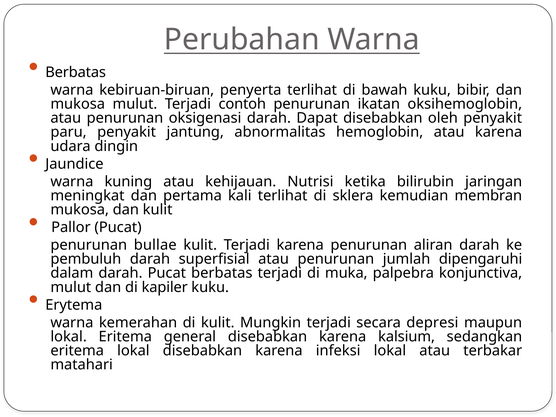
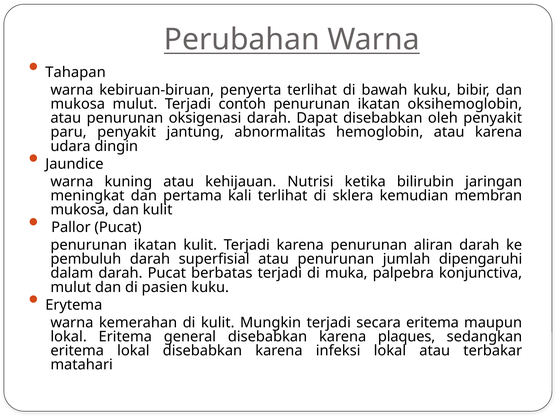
Berbatas: Berbatas -> Tahapan (76, 72)
bullae: bullae -> ikatan (155, 245)
kapiler: kapiler -> pasien (165, 287)
secara depresi: depresi -> eritema (433, 323)
kalsium: kalsium -> plaques (407, 337)
